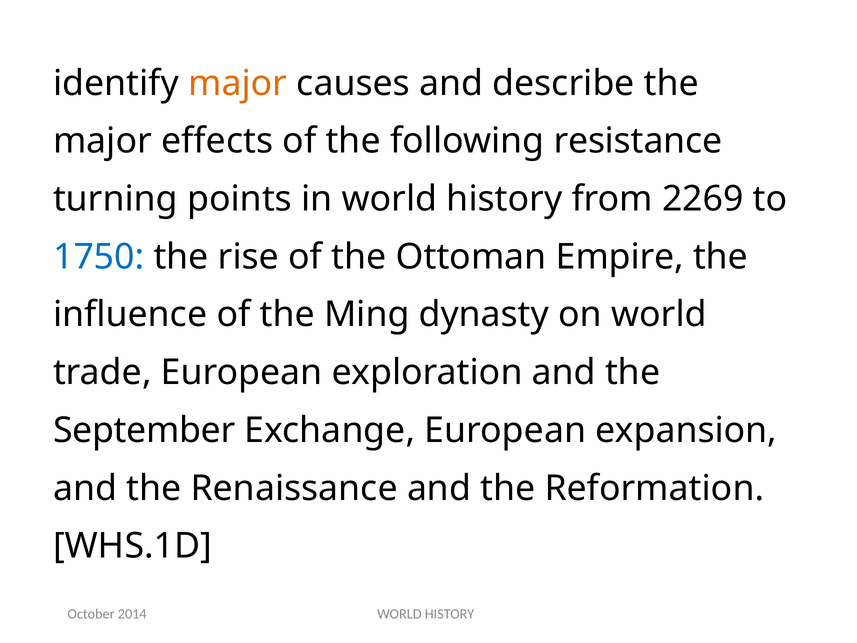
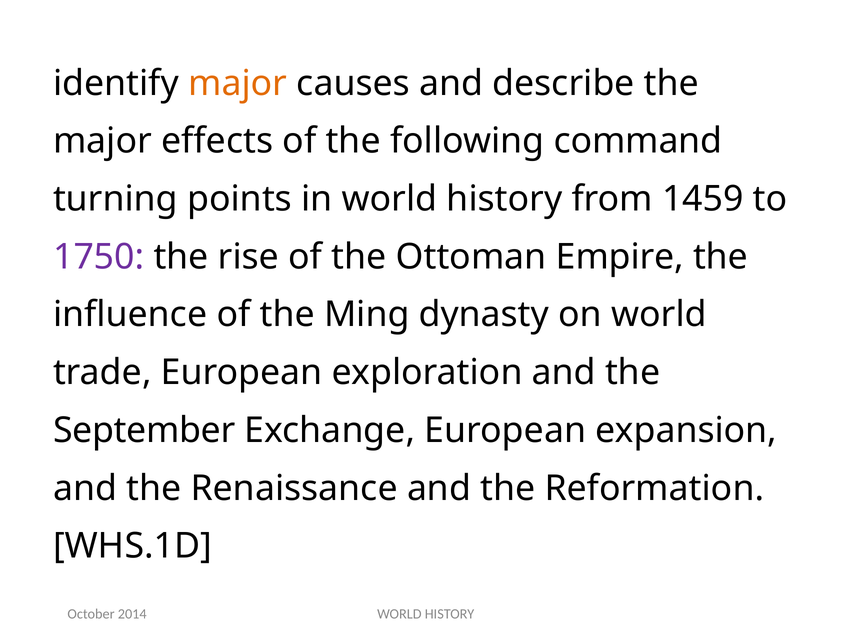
resistance: resistance -> command (638, 141)
2269: 2269 -> 1459 (703, 199)
1750 colour: blue -> purple (99, 257)
